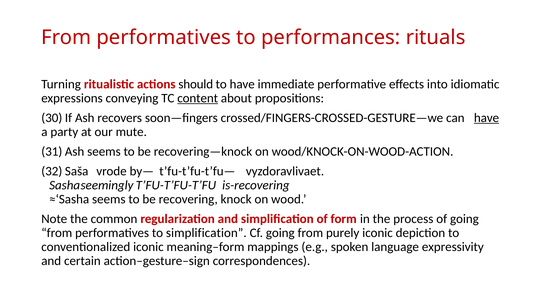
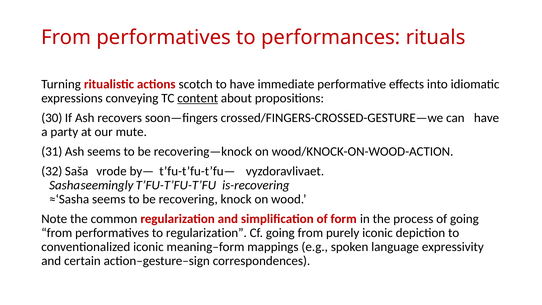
should: should -> scotch (196, 84)
have underline: present -> none (487, 118)
to simplification: simplification -> regularization (206, 233)
